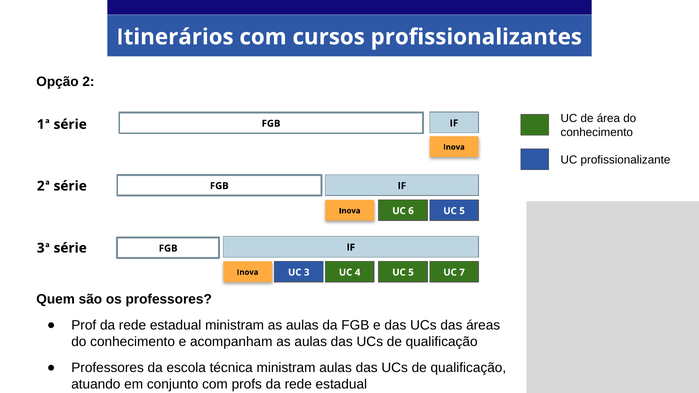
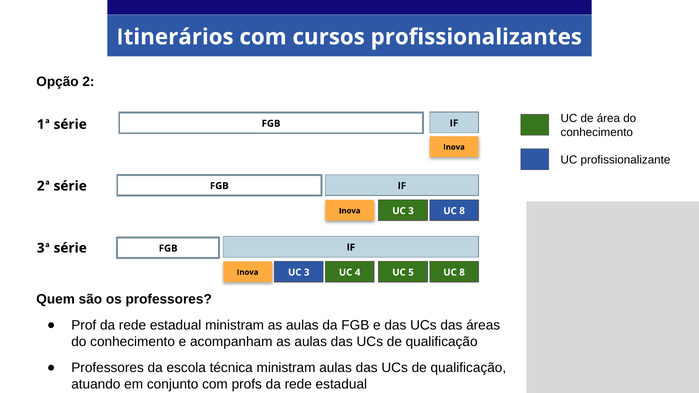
6: 6 -> 3 (411, 211)
5: 5 -> 8 (462, 211)
5 UC 7: 7 -> 8 (462, 273)
